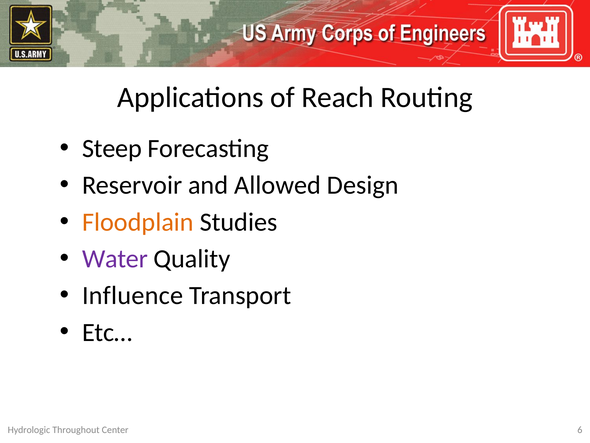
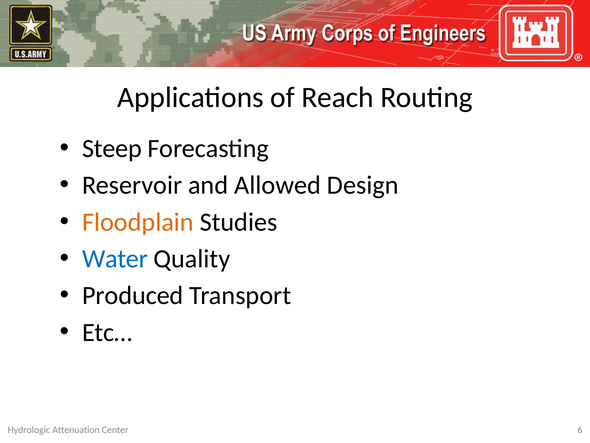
Water colour: purple -> blue (115, 259)
Influence: Influence -> Produced (133, 295)
Throughout: Throughout -> Attenuation (76, 429)
